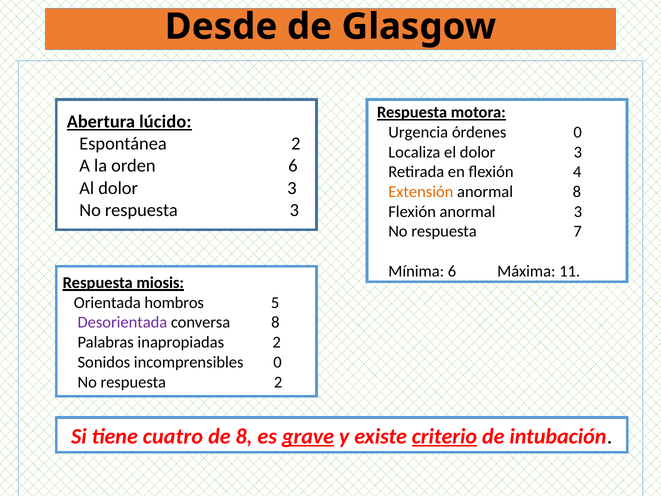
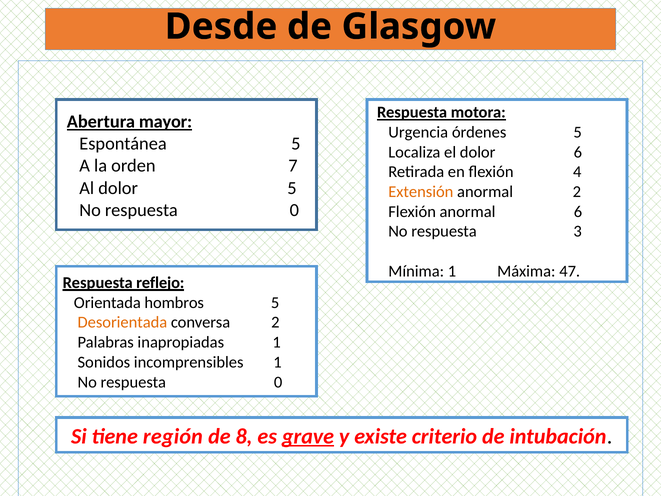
lúcido: lúcido -> mayor (166, 122)
órdenes 0: 0 -> 5 (578, 132)
Espontánea 2: 2 -> 5 (296, 144)
el dolor 3: 3 -> 6 (578, 152)
orden 6: 6 -> 7 (293, 166)
Al dolor 3: 3 -> 5 (292, 188)
anormal 8: 8 -> 2 (577, 192)
3: 3 -> 0 (294, 210)
anormal 3: 3 -> 6 (578, 212)
7: 7 -> 3 (578, 231)
Mínima 6: 6 -> 1 (452, 271)
11: 11 -> 47 (570, 271)
miosis: miosis -> reflejo (160, 283)
Desorientada colour: purple -> orange (122, 322)
conversa 8: 8 -> 2 (275, 322)
inapropiadas 2: 2 -> 1 (277, 342)
incomprensibles 0: 0 -> 1 (278, 362)
2: 2 -> 0 (278, 382)
cuatro: cuatro -> región (173, 436)
criterio underline: present -> none (444, 436)
